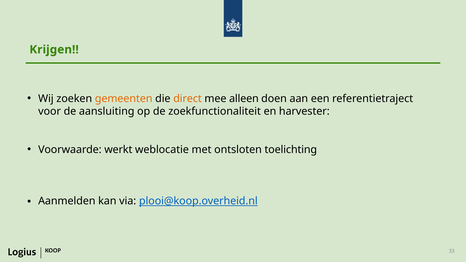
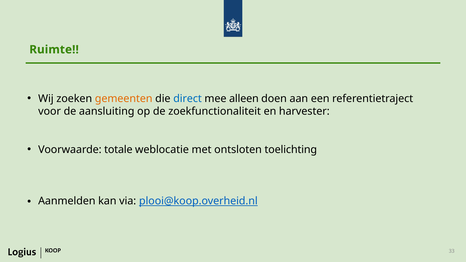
Krijgen: Krijgen -> Ruimte (54, 50)
direct colour: orange -> blue (188, 99)
werkt: werkt -> totale (118, 150)
